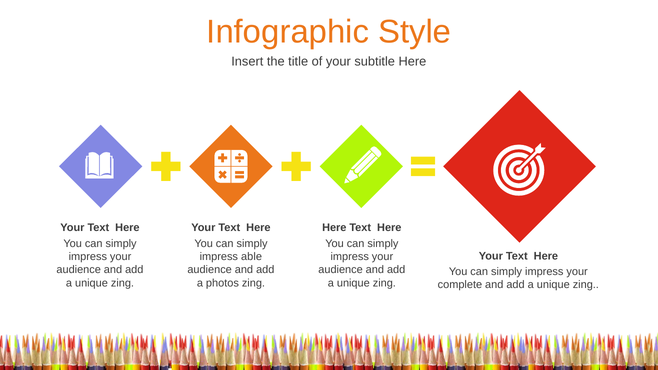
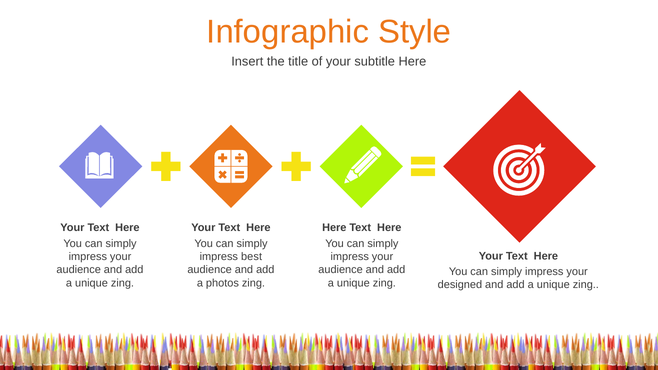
able: able -> best (252, 257)
complete: complete -> designed (460, 285)
